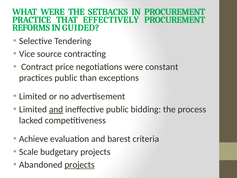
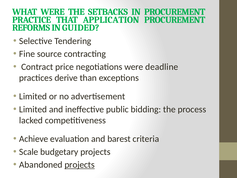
EFFECTIVELY: EFFECTIVELY -> APPLICATION (111, 20)
Vice: Vice -> Fine (27, 54)
constant: constant -> deadline (162, 67)
practices public: public -> derive (66, 78)
and underline: present -> none (56, 109)
